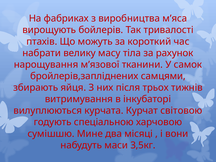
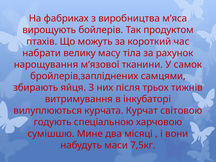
тривалості: тривалості -> продуктом (169, 30)
3,5кг: 3,5кг -> 7,5кг (143, 145)
